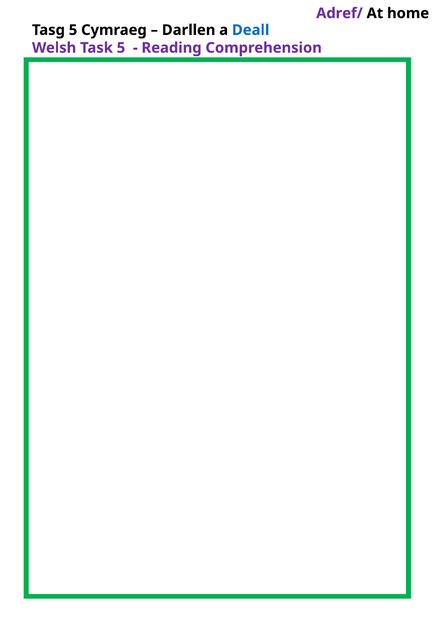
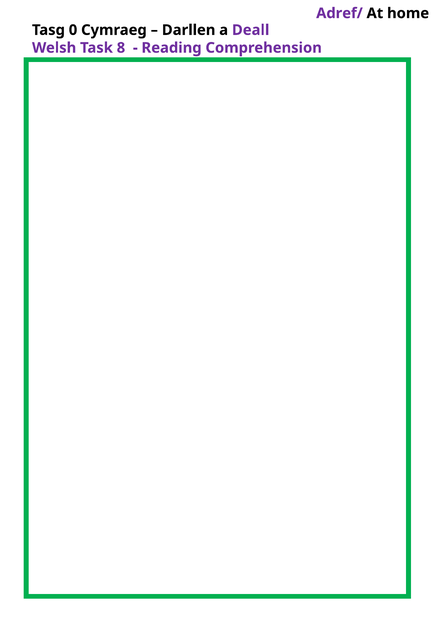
Tasg 5: 5 -> 0 (73, 30)
Deall colour: blue -> purple (251, 30)
Task 5: 5 -> 8 (121, 48)
